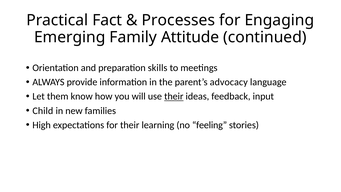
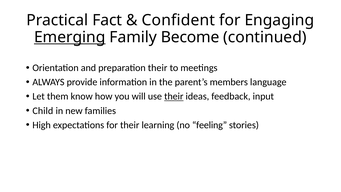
Processes: Processes -> Confident (178, 20)
Emerging underline: none -> present (70, 37)
Attitude: Attitude -> Become (190, 37)
preparation skills: skills -> their (158, 68)
advocacy: advocacy -> members (229, 82)
